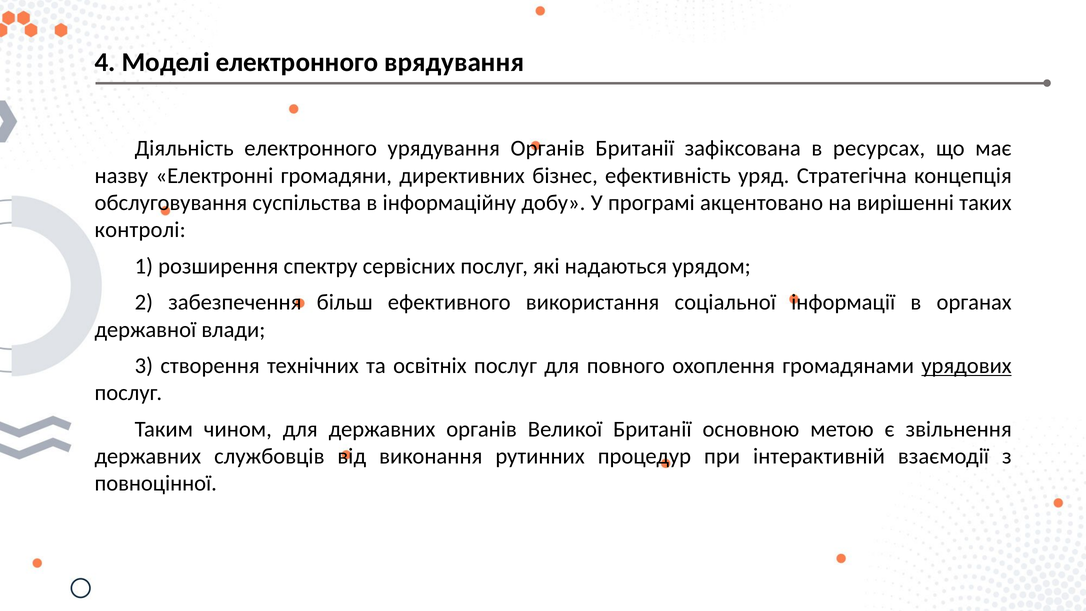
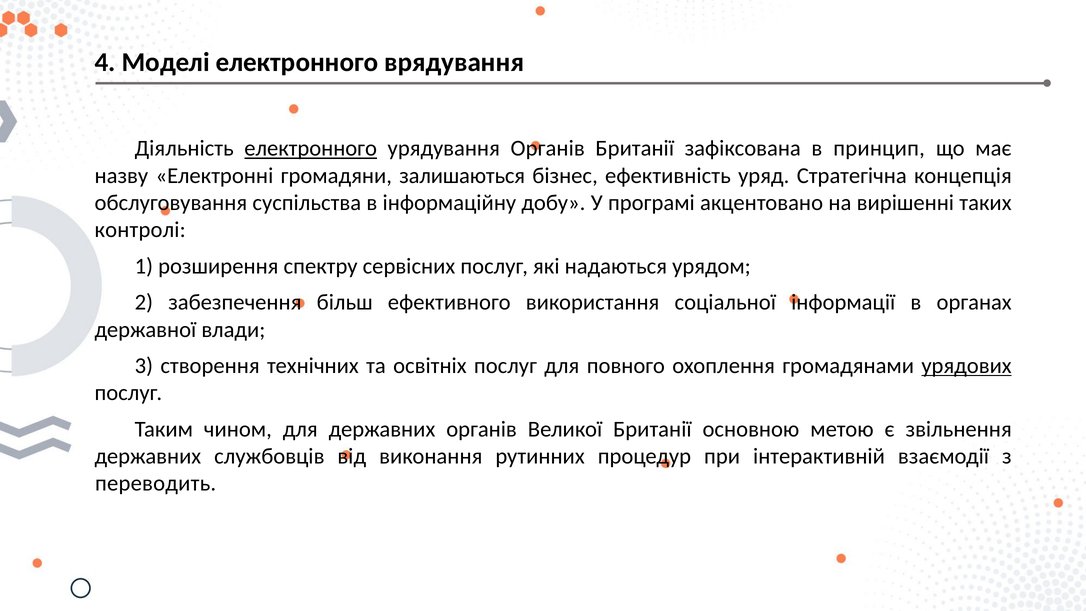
електронного underline: none -> present (311, 148)
ресурсах: ресурсах -> принцип (879, 148)
директивних: директивних -> залишаються (462, 176)
повноцінної: повноцінної -> переводить (156, 483)
